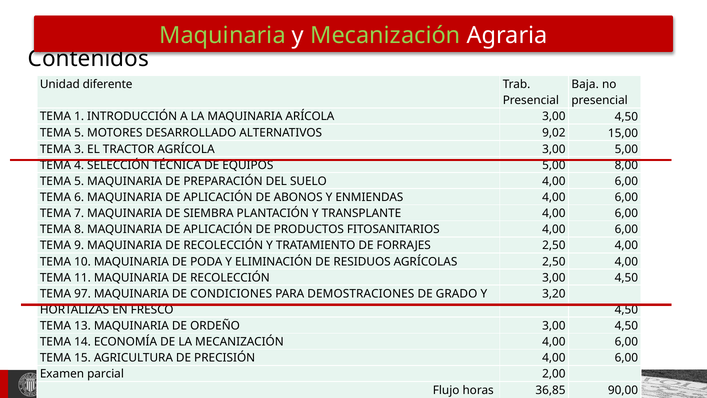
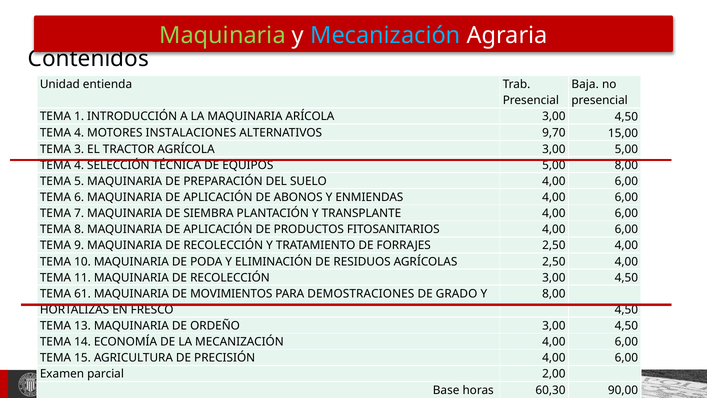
Mecanización colour: light green -> light blue (385, 36)
diferente: diferente -> entienda (107, 84)
5: 5 -> 4 (79, 133)
DESARROLLADO: DESARROLLADO -> INSTALACIONES (191, 133)
9,02: 9,02 -> 9,70 (554, 133)
97: 97 -> 61 (82, 294)
CONDICIONES: CONDICIONES -> MOVIMIENTOS (231, 294)
3,20: 3,20 -> 8,00 (554, 294)
Flujo: Flujo -> Base (446, 390)
36,85: 36,85 -> 60,30 (551, 390)
